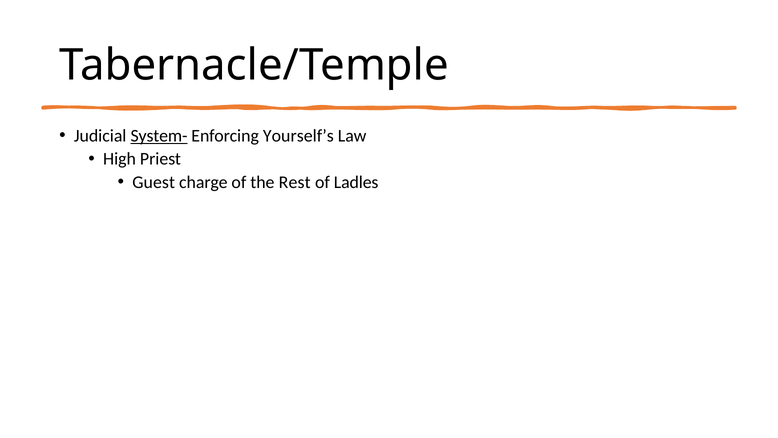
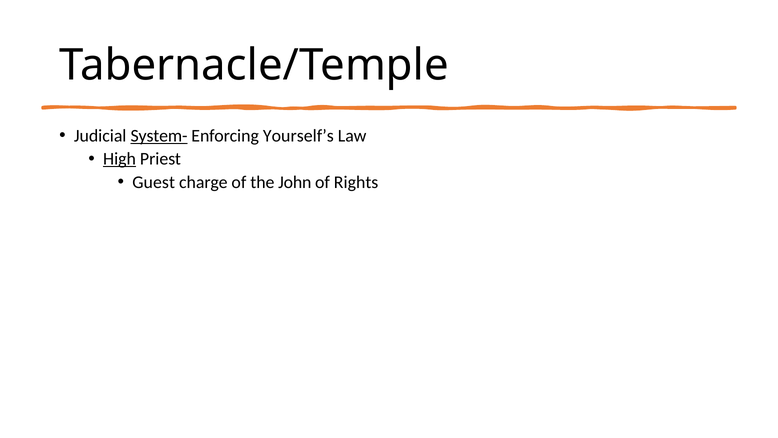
High underline: none -> present (120, 159)
Rest: Rest -> John (295, 182)
Ladles: Ladles -> Rights (356, 182)
